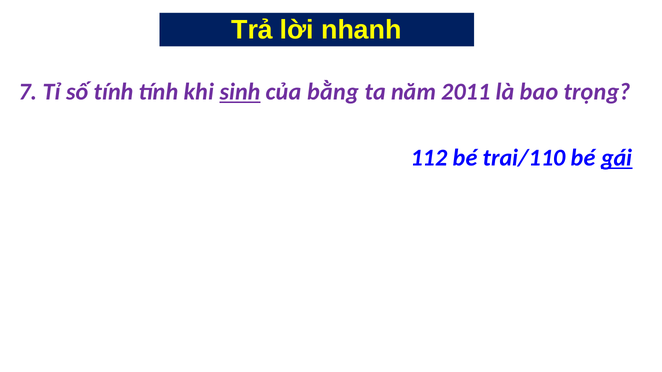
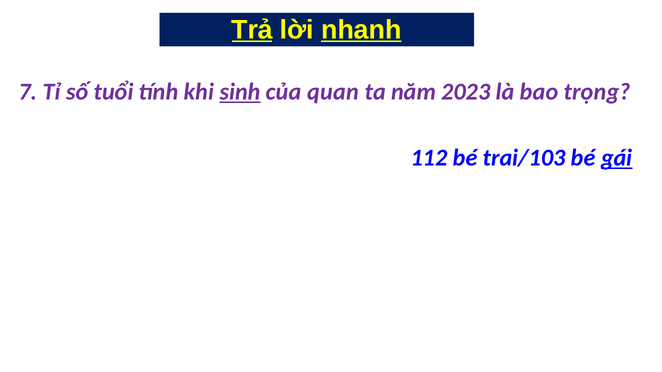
Trả underline: none -> present (252, 30)
nhanh underline: none -> present (361, 30)
số tính: tính -> tuổi (114, 92)
bằng: bằng -> quan (333, 92)
2011: 2011 -> 2023 (466, 92)
trai/110: trai/110 -> trai/103 (524, 158)
